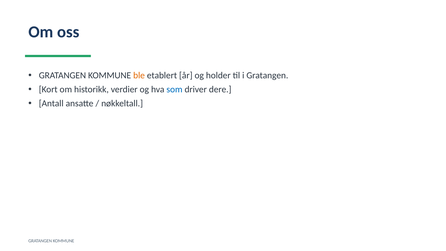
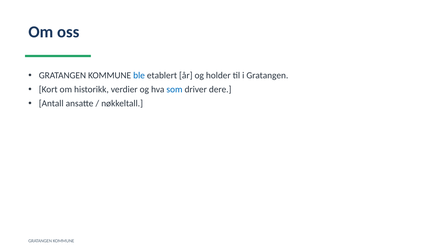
ble colour: orange -> blue (139, 76)
